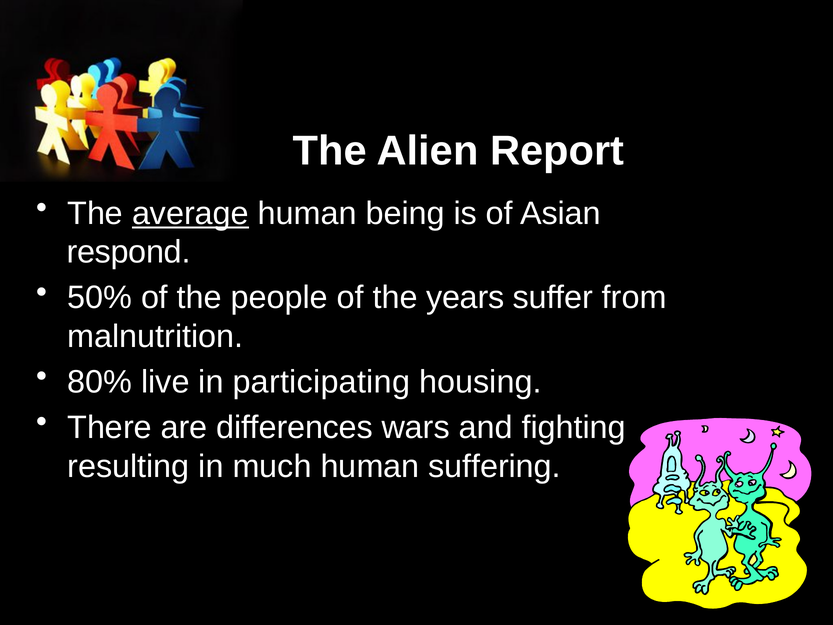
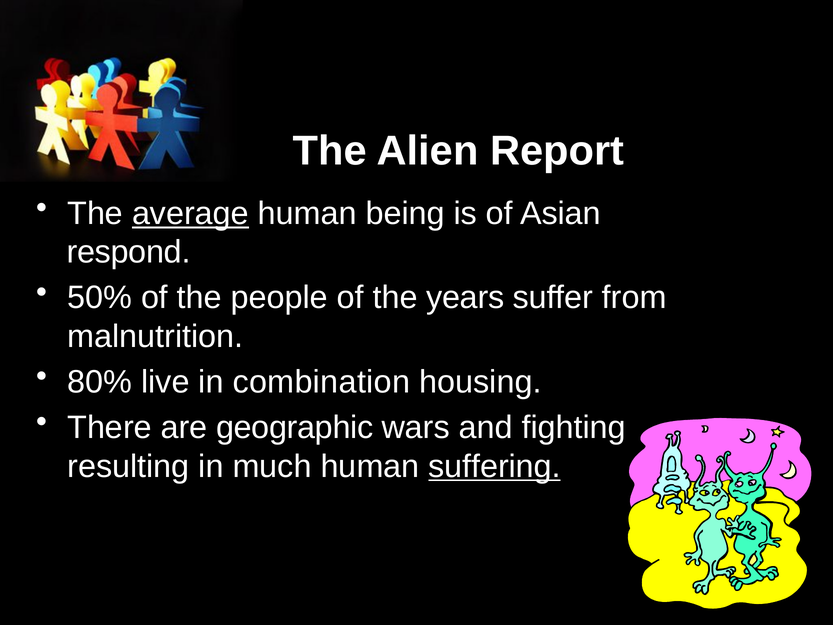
participating: participating -> combination (321, 382)
differences: differences -> geographic (295, 427)
suffering underline: none -> present (495, 466)
